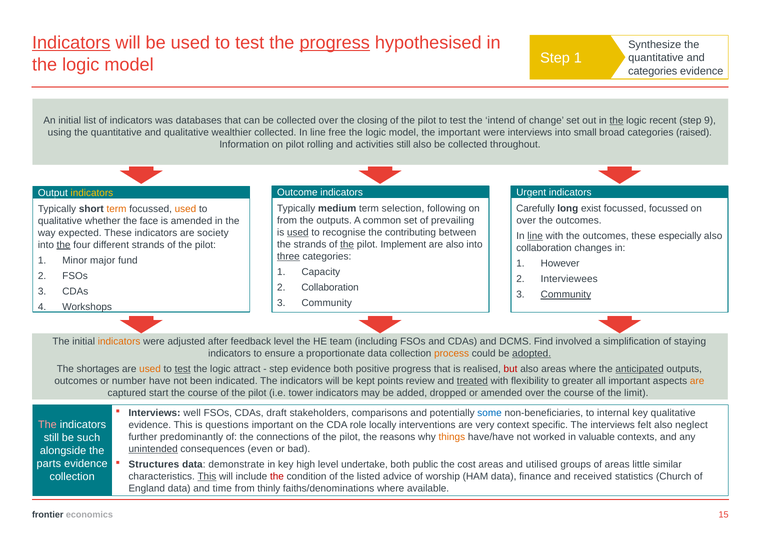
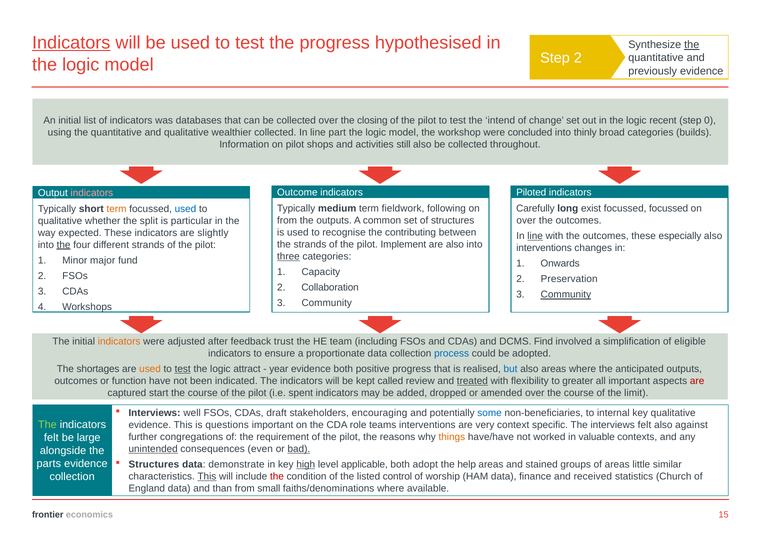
progress underline: present -> none (335, 43)
the underline: none -> present (692, 45)
Step 1: 1 -> 2 (578, 58)
categories: categories -> previously (653, 71)
the underline: present -> none (616, 121)
9: 9 -> 0 (710, 121)
free: free -> part (337, 132)
the important: important -> workshop (459, 132)
were interviews: interviews -> concluded (530, 132)
small: small -> thinly (585, 132)
raised: raised -> builds (694, 132)
rolling: rolling -> shops (320, 144)
Urgent: Urgent -> Piloted (531, 193)
indicators colour: yellow -> pink (92, 193)
selection: selection -> fieldwork (403, 209)
used colour: orange -> blue (185, 209)
of prevailing: prevailing -> structures (453, 221)
face: face -> split (149, 221)
is amended: amended -> particular (192, 221)
used underline: present -> none (298, 233)
society: society -> slightly (213, 233)
the underline: present -> none (347, 244)
collaboration: collaboration -> interventions (544, 248)
However: However -> Onwards (560, 264)
Interviewees: Interviewees -> Preservation (569, 279)
feedback level: level -> trust (284, 341)
staying: staying -> eligible (690, 341)
process colour: orange -> blue (452, 353)
adopted underline: present -> none (532, 353)
step: step -> year (279, 369)
but colour: red -> blue (511, 369)
anticipated underline: present -> none (640, 369)
number: number -> function (129, 381)
points: points -> called (390, 381)
are colour: orange -> red (697, 381)
tower: tower -> spent (301, 393)
comparisons: comparisons -> encouraging (380, 413)
The colour: pink -> light green (47, 425)
locally: locally -> teams (383, 425)
neglect: neglect -> against (692, 425)
predominantly: predominantly -> congregations (192, 437)
connections: connections -> requirement (283, 437)
still: still -> felt (51, 438)
such: such -> large (89, 438)
bad underline: none -> present (299, 449)
high underline: none -> present (306, 465)
undertake: undertake -> applicable (365, 465)
public: public -> adopt (425, 465)
cost: cost -> help (467, 465)
utilised: utilised -> stained (542, 465)
advice: advice -> control (397, 477)
time: time -> than (222, 488)
thinly: thinly -> small (269, 488)
